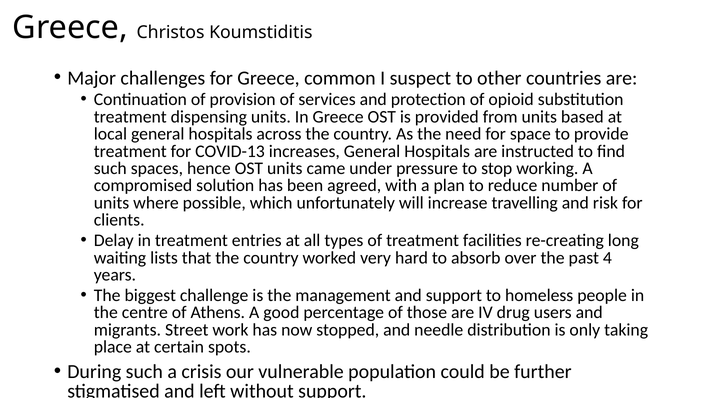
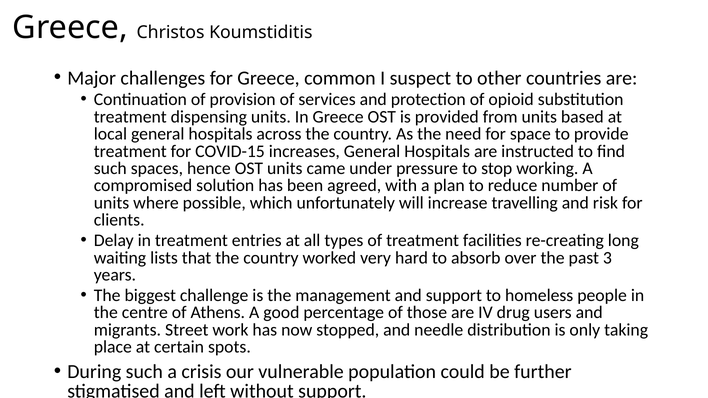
COVID-13: COVID-13 -> COVID-15 (230, 151)
4: 4 -> 3 (607, 258)
